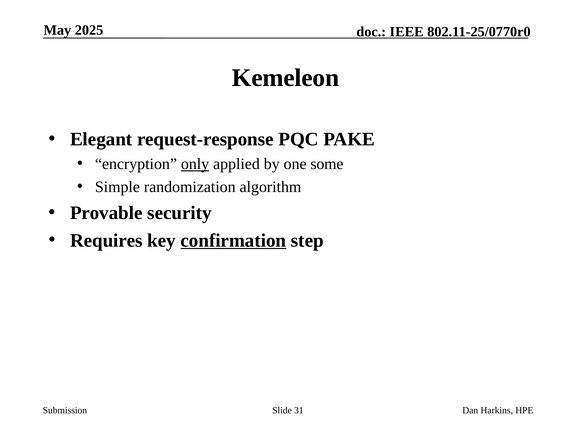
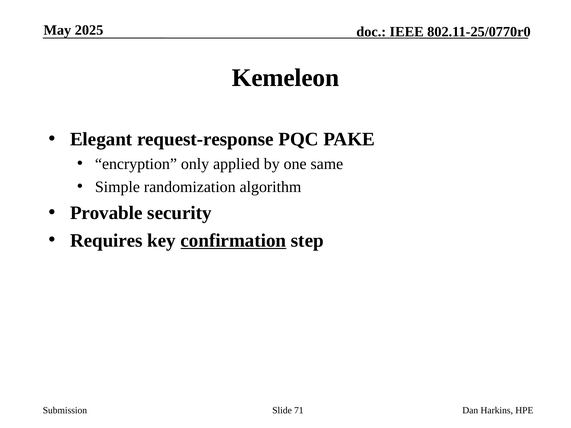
only underline: present -> none (195, 164)
some: some -> same (327, 164)
31: 31 -> 71 (299, 411)
